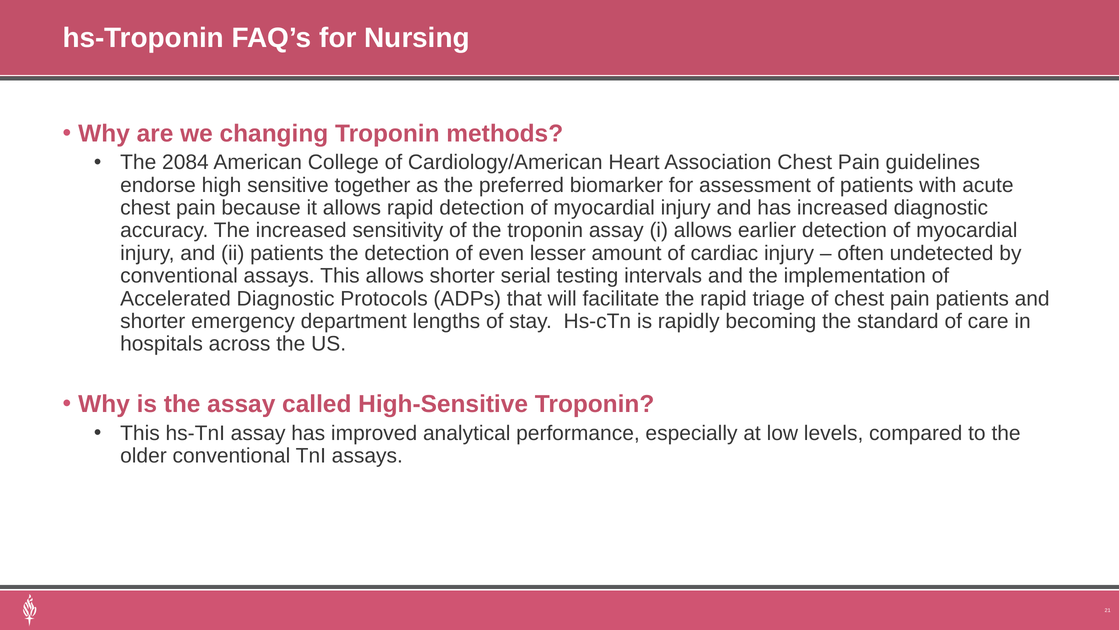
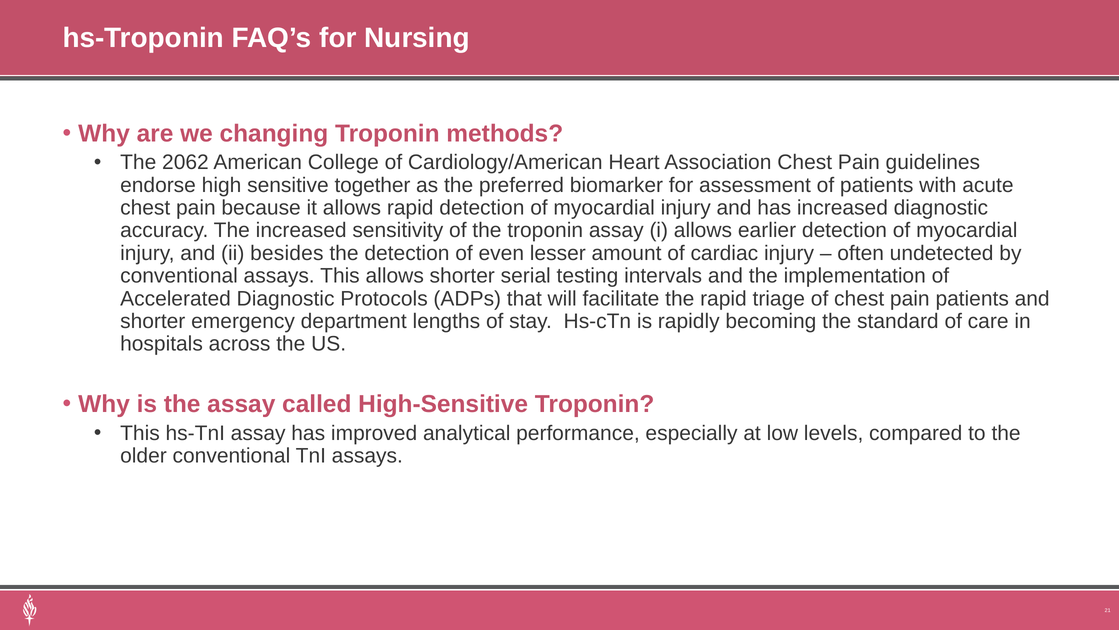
2084: 2084 -> 2062 (185, 162)
ii patients: patients -> besides (287, 253)
